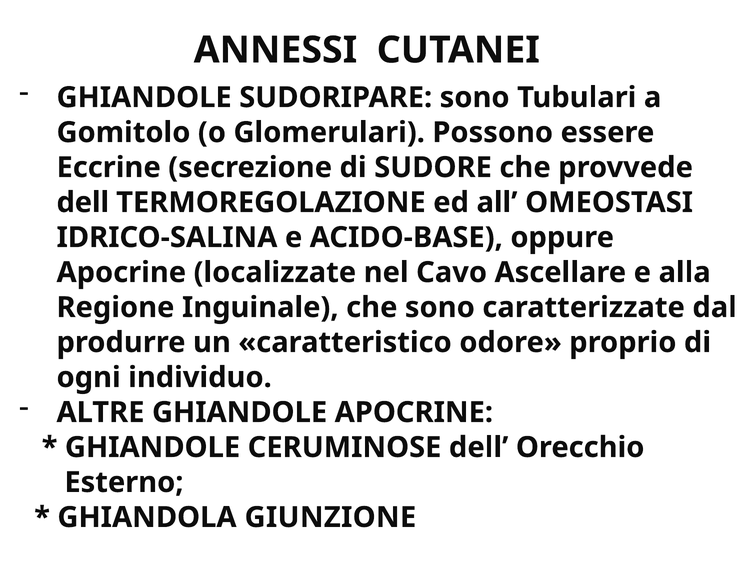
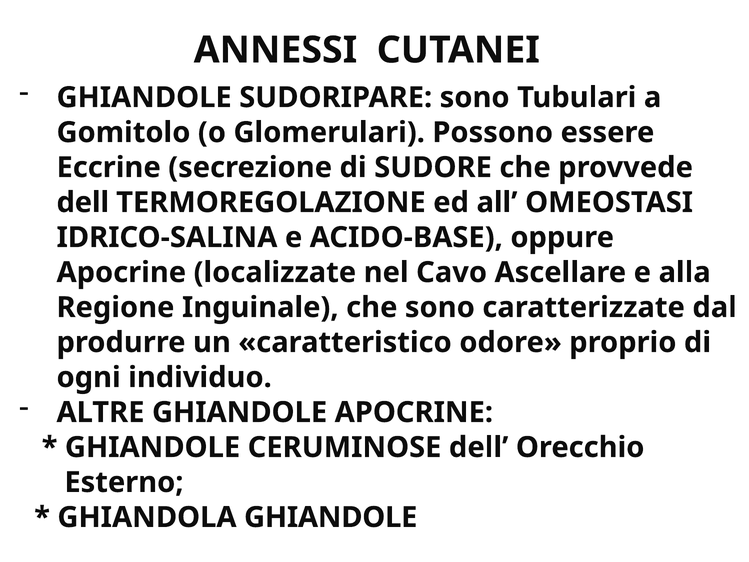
GHIANDOLA GIUNZIONE: GIUNZIONE -> GHIANDOLE (331, 517)
